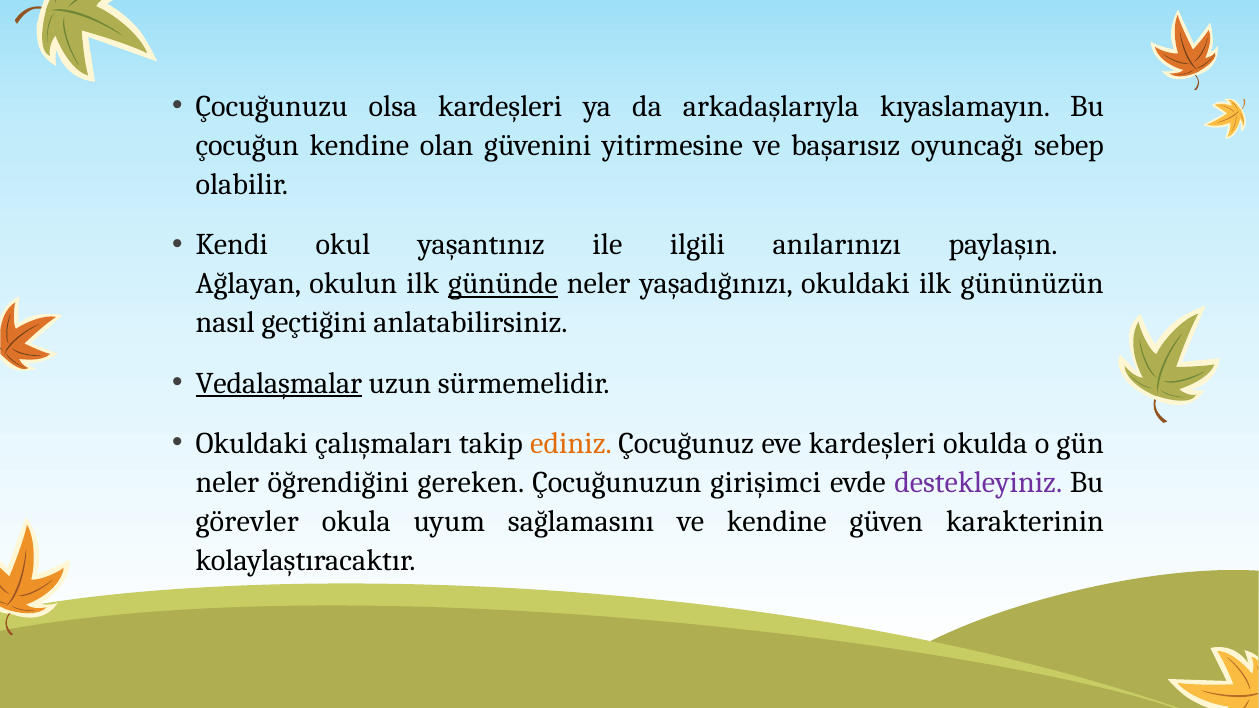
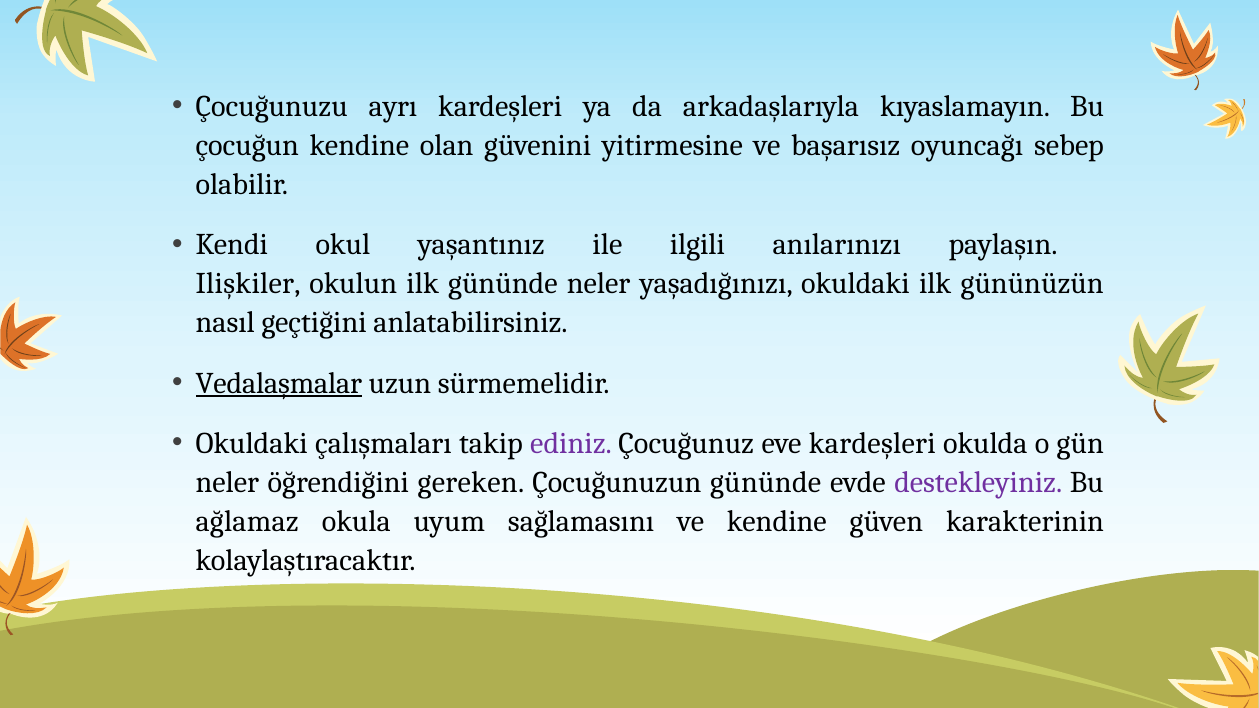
olsa: olsa -> ayrı (393, 107)
Ağlayan: Ağlayan -> Ilişkiler (248, 284)
gününde underline: present -> none (503, 284)
ediniz colour: orange -> purple (571, 444)
Çocuğunuzun girişimci: girişimci -> gününde (766, 483)
görevler: görevler -> ağlamaz (247, 522)
